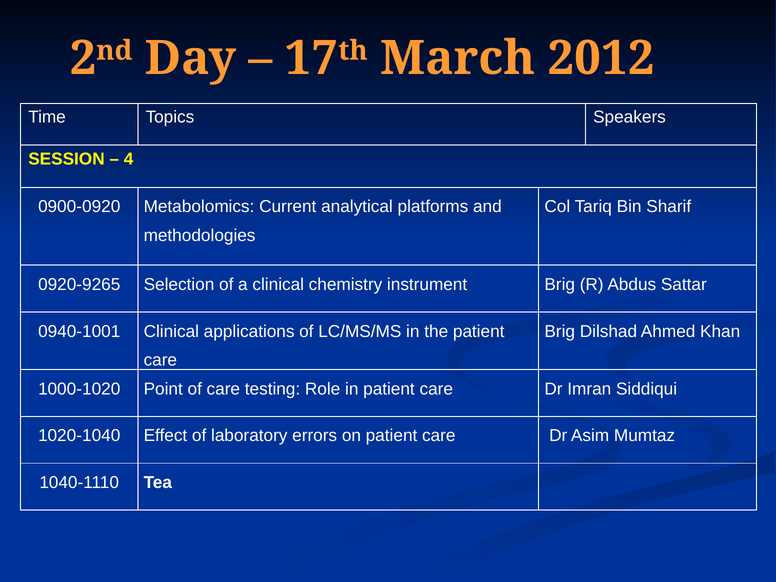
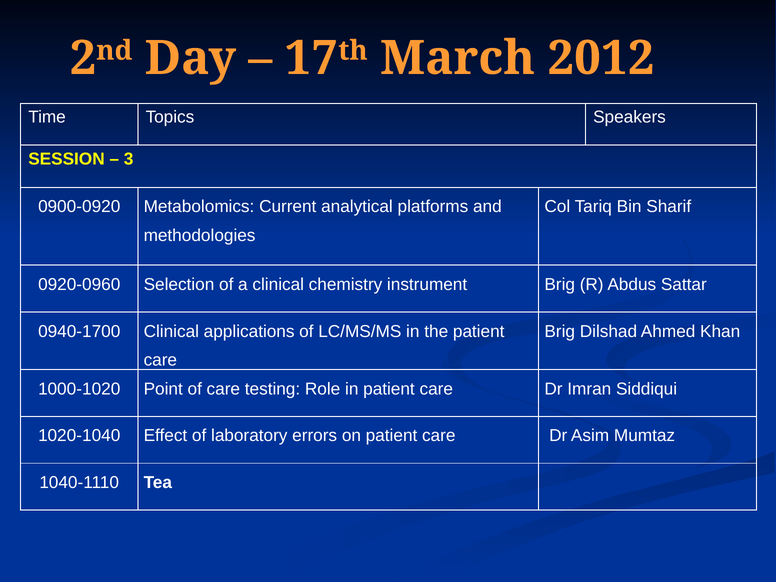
4: 4 -> 3 (129, 159)
0920-9265: 0920-9265 -> 0920-0960 (79, 284)
0940-1001: 0940-1001 -> 0940-1700 (79, 331)
